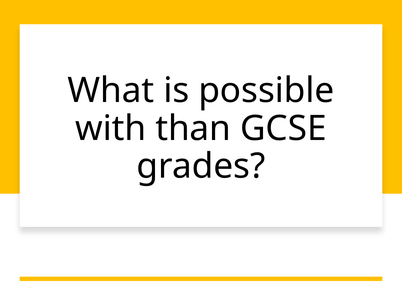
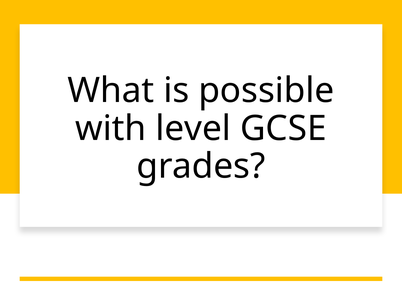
than: than -> level (193, 129)
